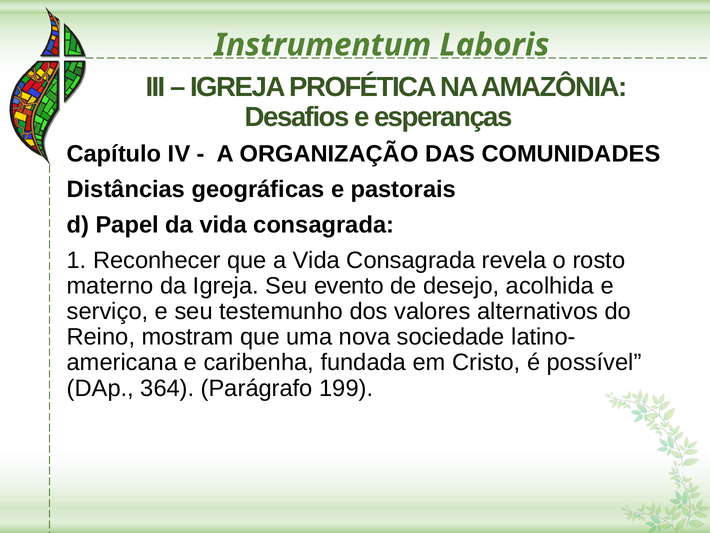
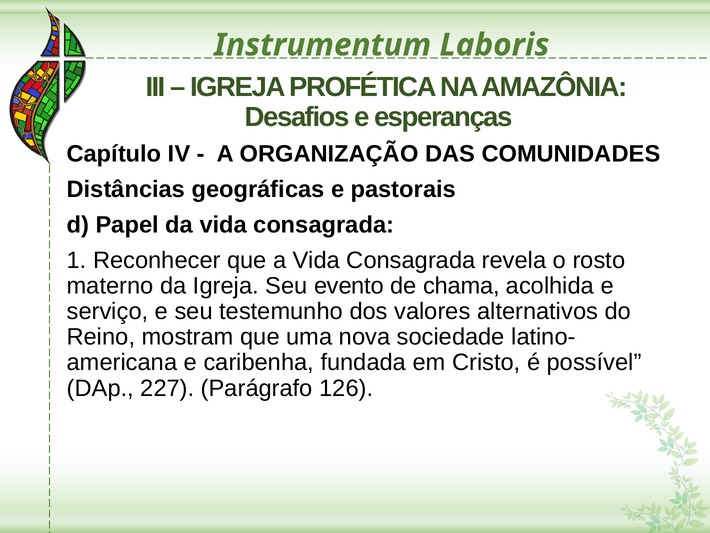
desejo: desejo -> chama (461, 286)
364: 364 -> 227 (167, 388)
199: 199 -> 126 (346, 388)
